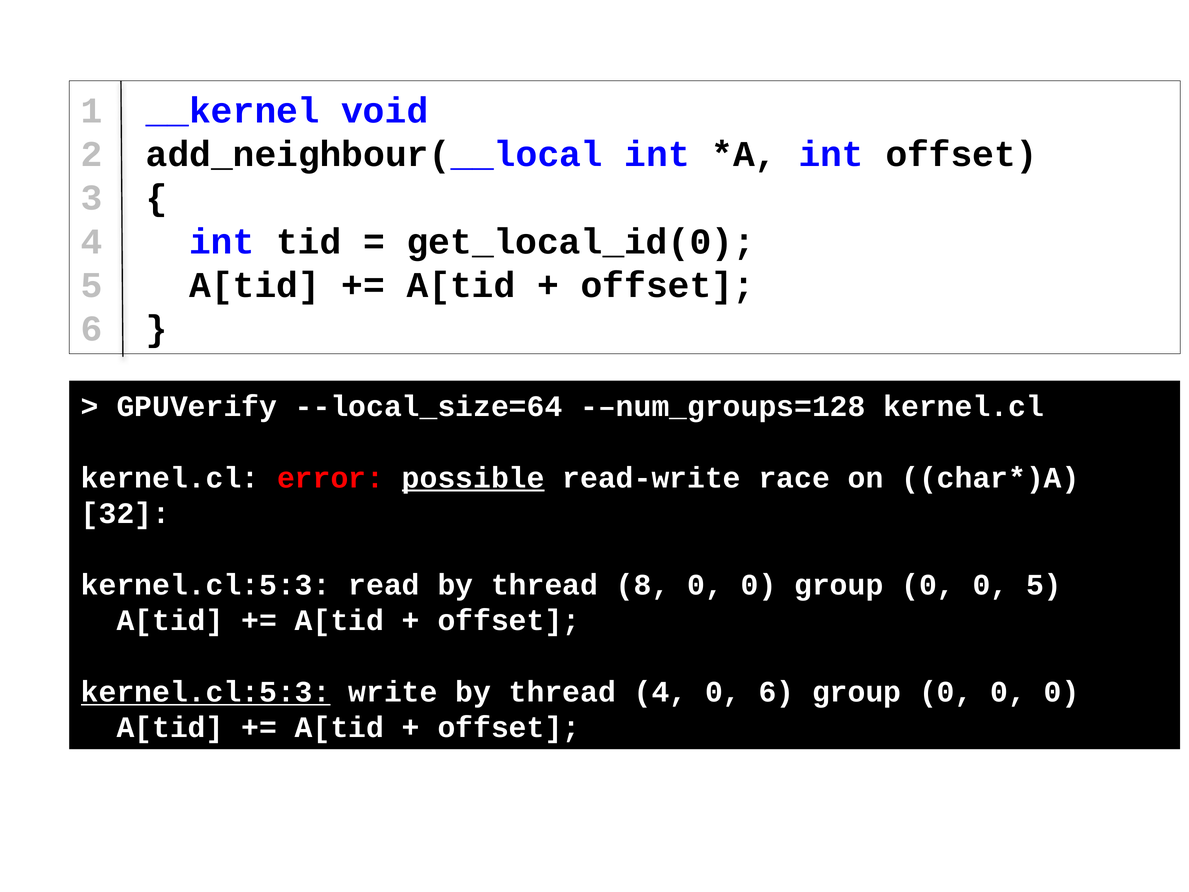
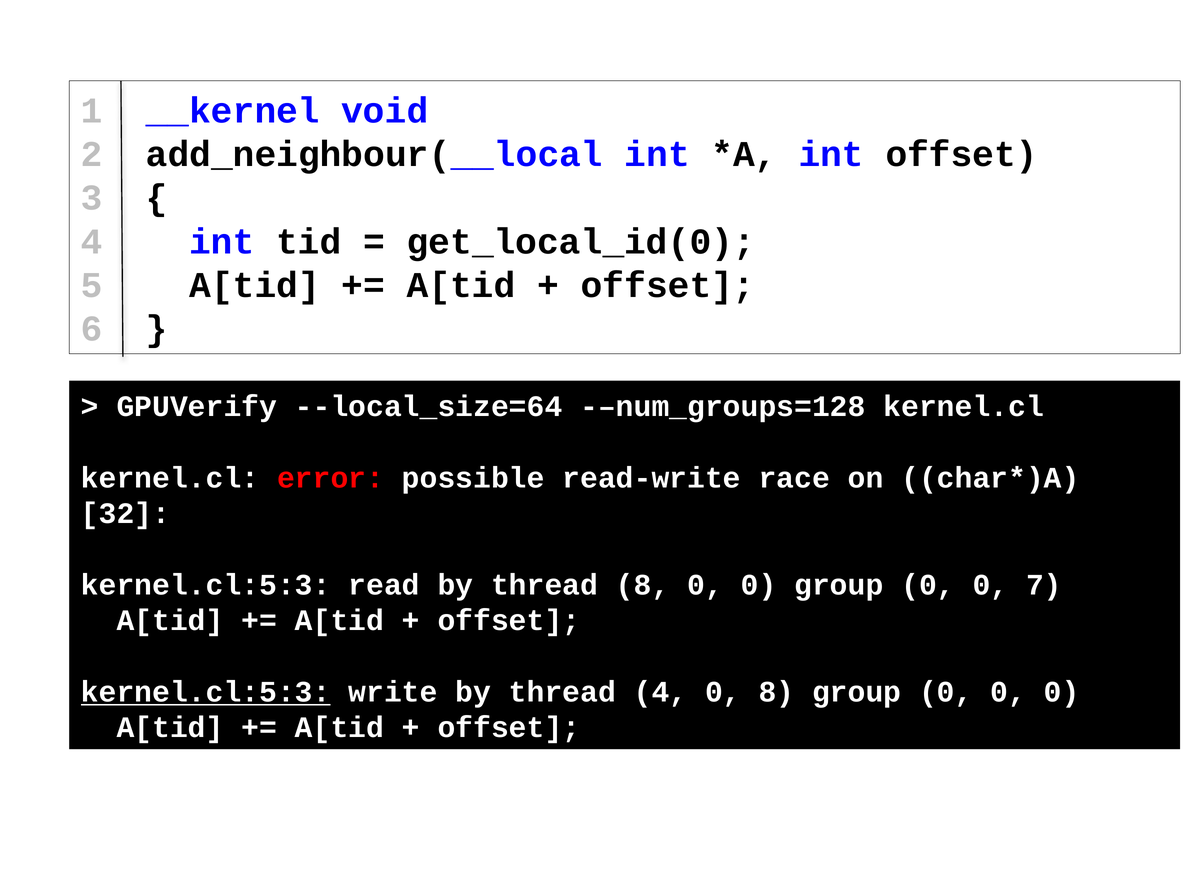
possible underline: present -> none (473, 478)
0 5: 5 -> 7 (1044, 585)
0 6: 6 -> 8 (776, 692)
